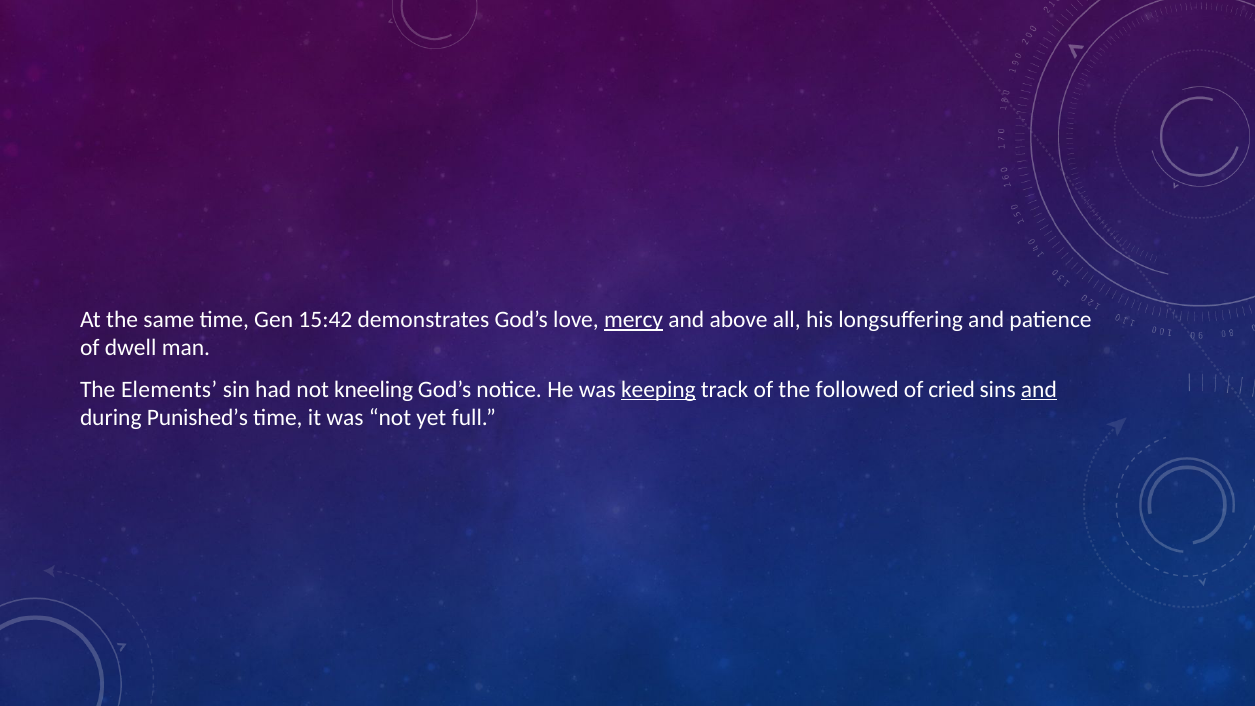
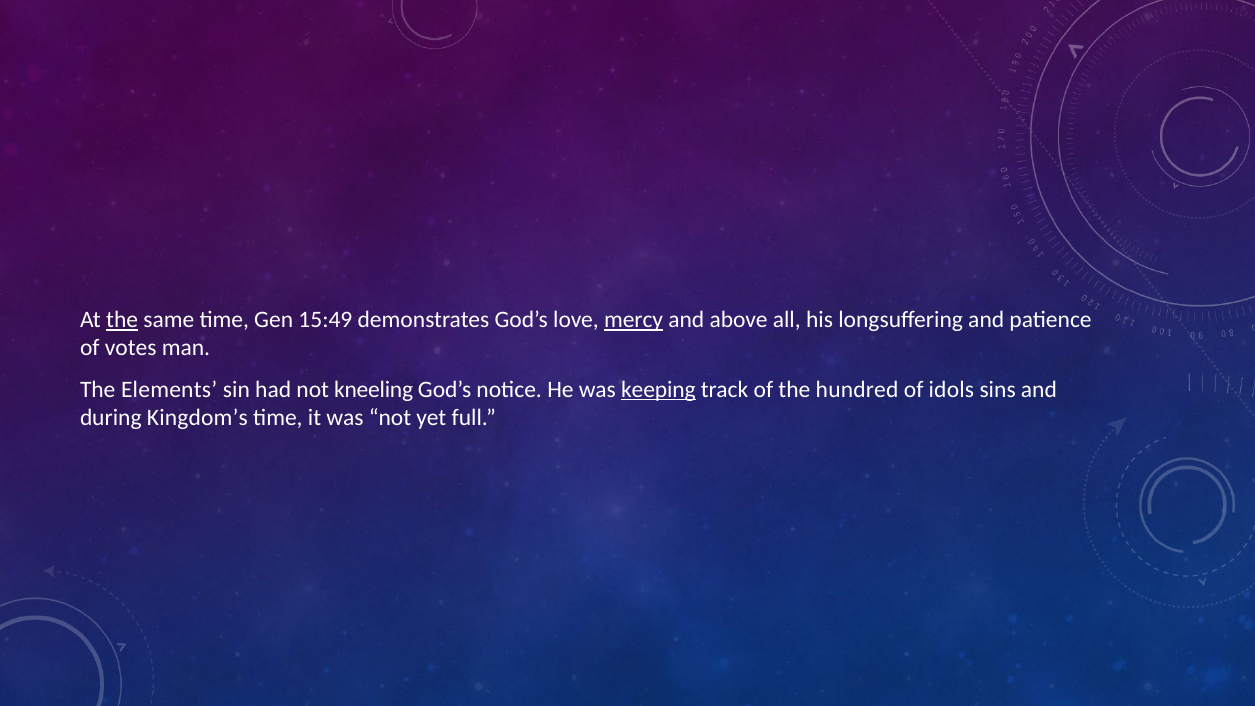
the underline: none -> present (122, 320)
15:42: 15:42 -> 15:49 (325, 320)
dwell: dwell -> votes (131, 348)
followed: followed -> hundred (857, 389)
cried: cried -> idols (951, 389)
and underline: present -> none (1039, 389)
Punished’s: Punished’s -> Kingdom’s (197, 417)
